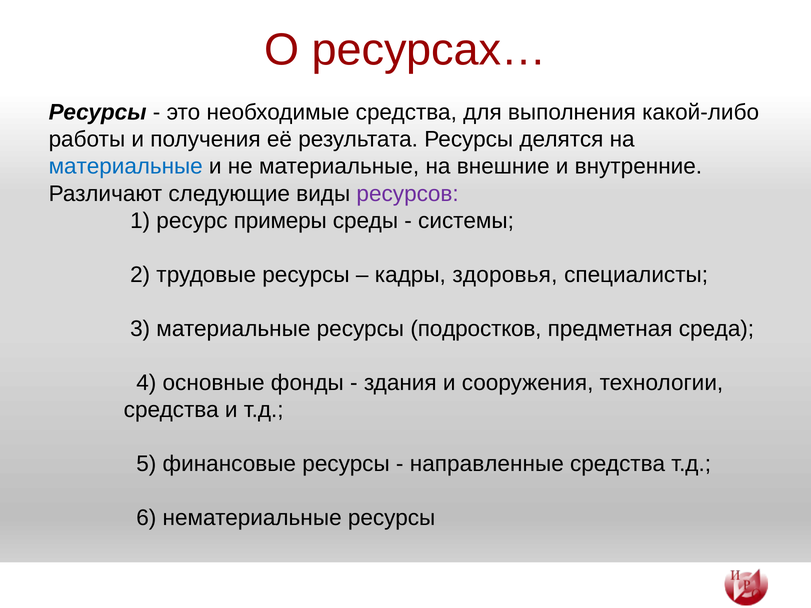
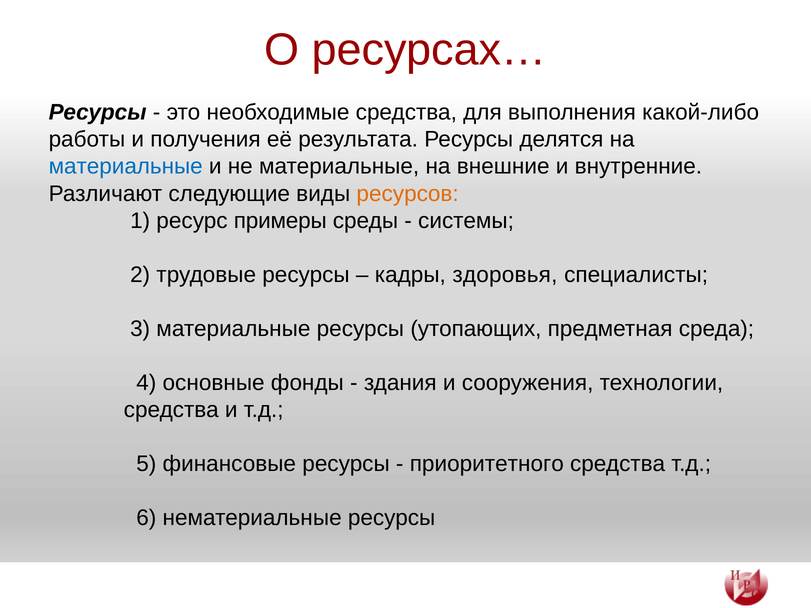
ресурсов colour: purple -> orange (408, 194)
подростков: подростков -> утопающих (476, 329)
направленные: направленные -> приоритетного (487, 464)
